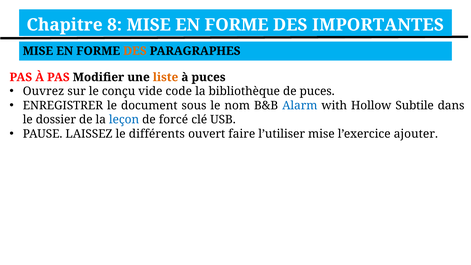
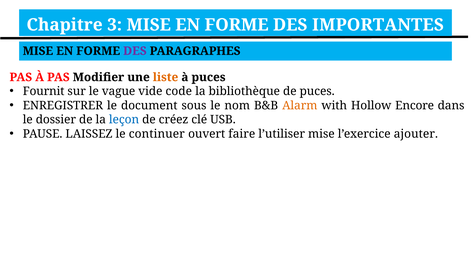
8: 8 -> 3 (115, 25)
DES colour: orange -> purple (135, 51)
Ouvrez: Ouvrez -> Fournit (44, 91)
conçu: conçu -> vague (119, 91)
Alarm colour: blue -> orange (300, 105)
Subtile: Subtile -> Encore (415, 105)
forcé: forcé -> créez (174, 120)
différents: différents -> continuer (157, 134)
